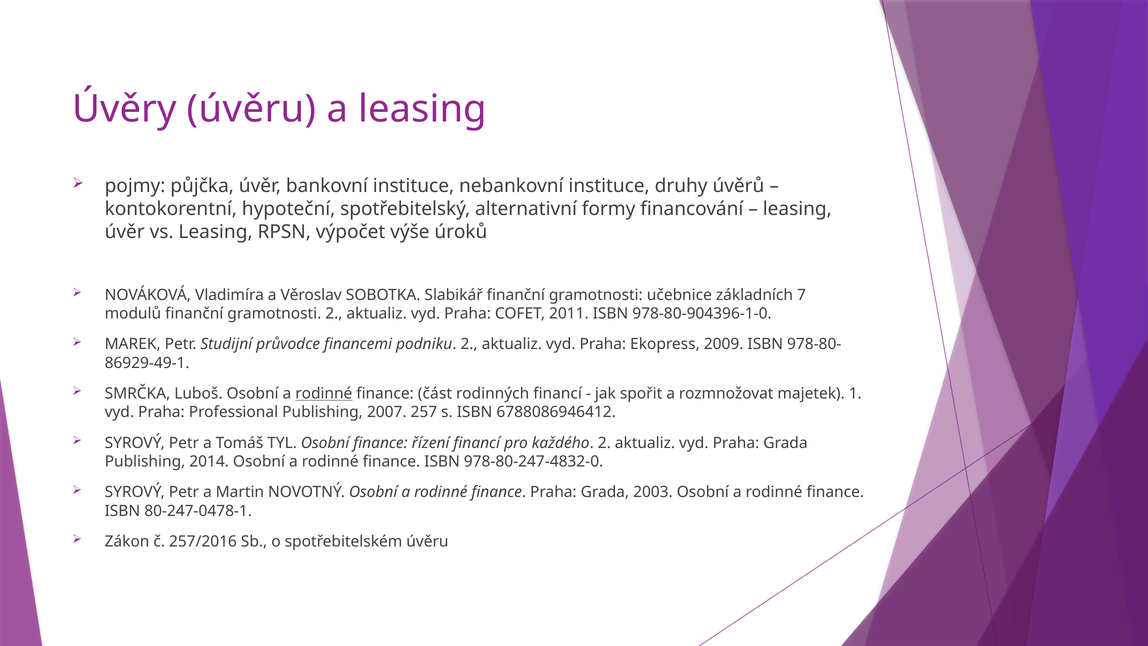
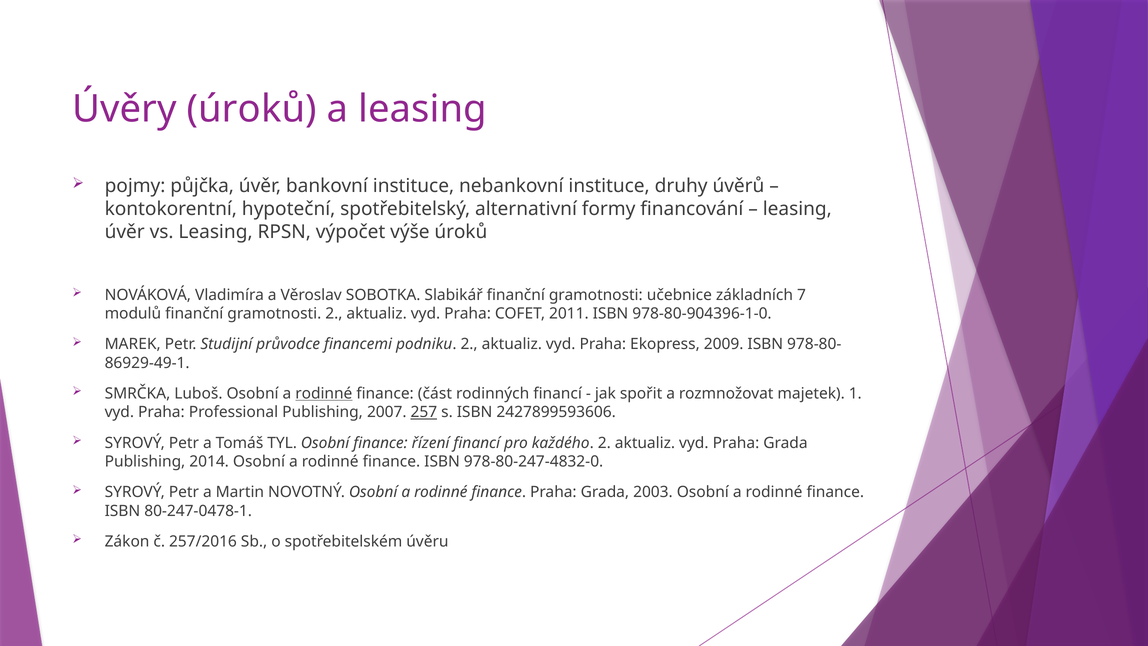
Úvěry úvěru: úvěru -> úroků (252, 109)
257 underline: none -> present (424, 412)
6788086946412: 6788086946412 -> 2427899593606 (556, 412)
